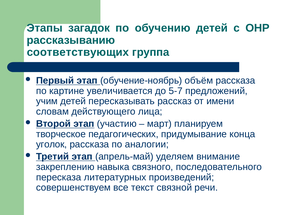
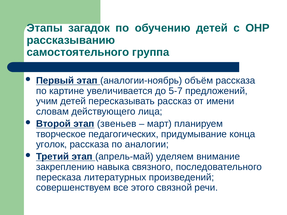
соответствующих: соответствующих -> самостоятельного (78, 52)
обучение-ноябрь: обучение-ноябрь -> аналогии-ноябрь (141, 81)
участию: участию -> звеньев (117, 124)
текст: текст -> этого (143, 188)
